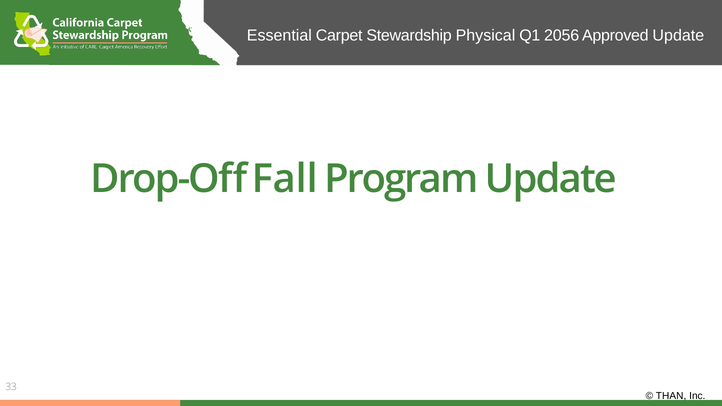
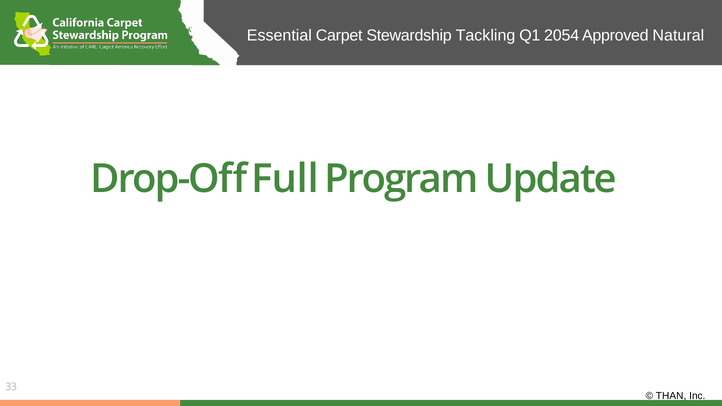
Physical: Physical -> Tackling (485, 35)
2056: 2056 -> 2054 (562, 35)
Approved Update: Update -> Natural (678, 35)
Fall: Fall -> Full (285, 179)
